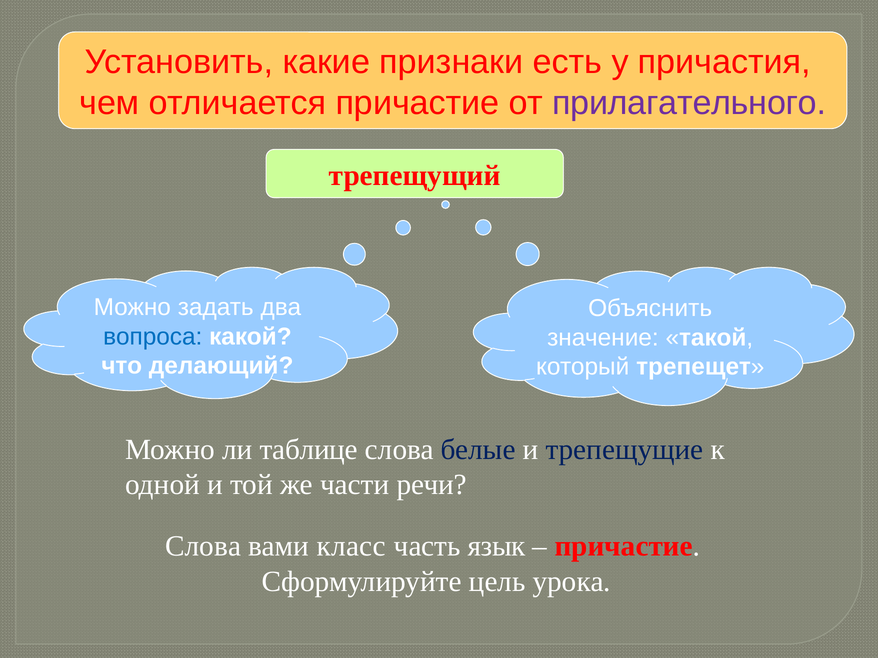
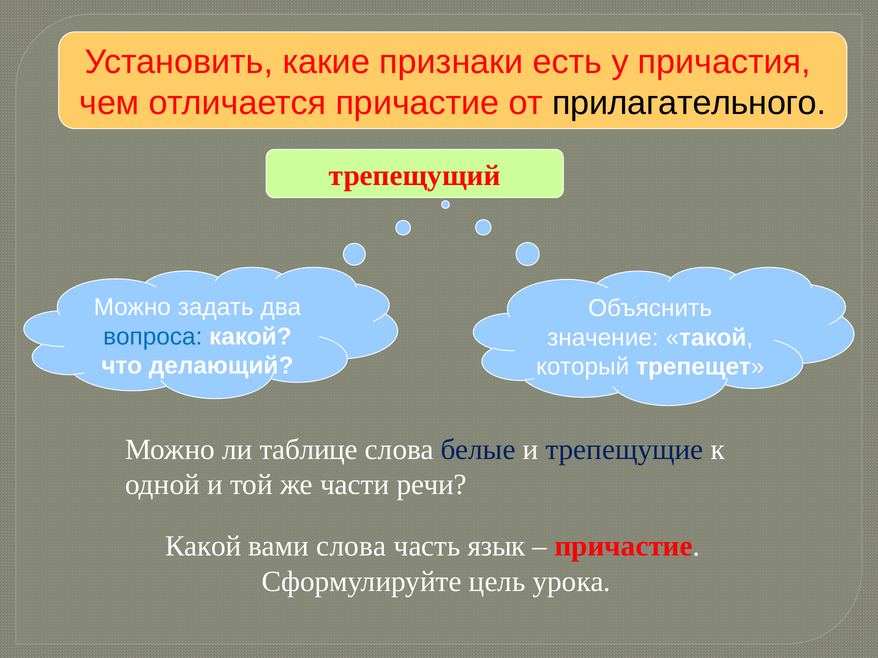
прилагательного colour: purple -> black (689, 103)
Слова: Слова -> Какой (203, 547)
вами класс: класс -> слова (351, 547)
